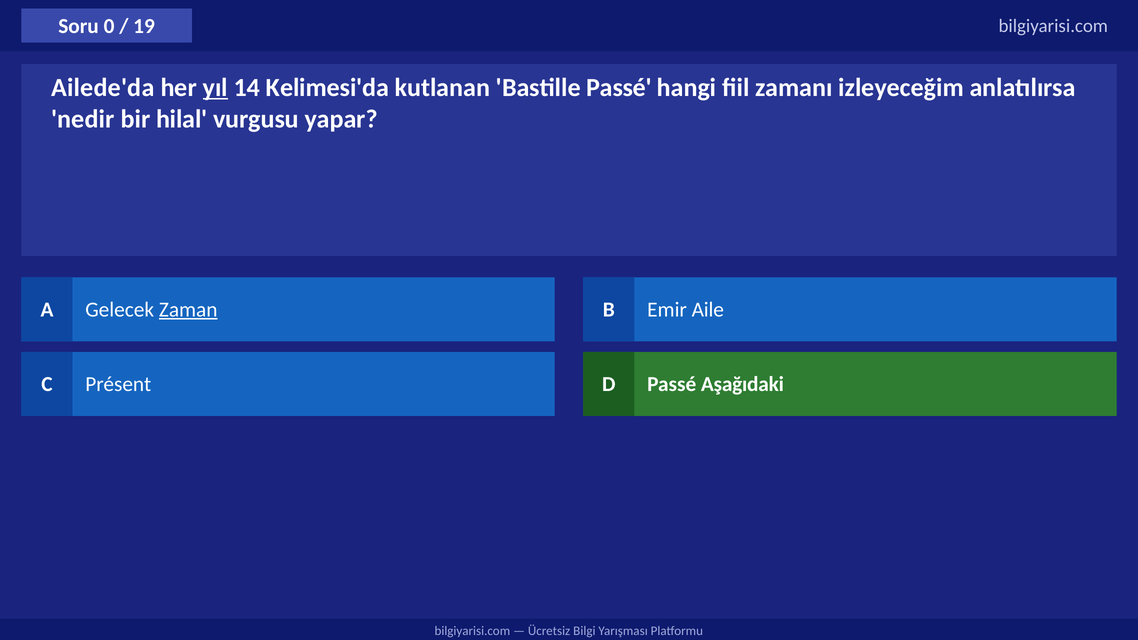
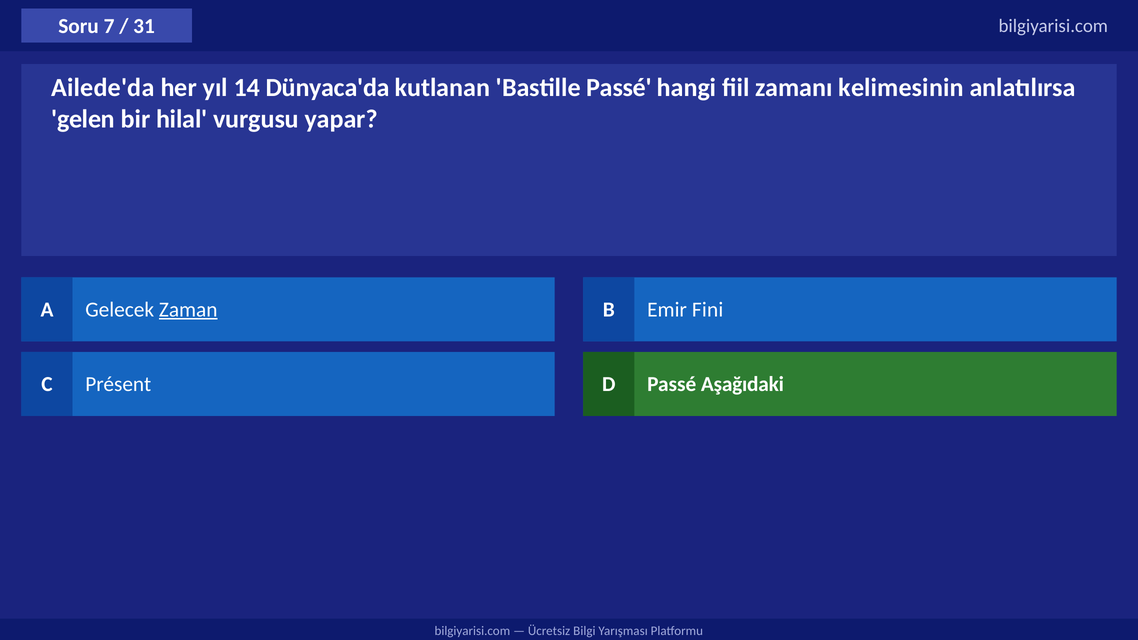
0: 0 -> 7 (109, 26)
19: 19 -> 31 (144, 26)
yıl underline: present -> none (215, 88)
Kelimesi'da: Kelimesi'da -> Dünyaca'da (328, 88)
izleyeceğim: izleyeceğim -> kelimesinin (901, 88)
nedir: nedir -> gelen (83, 119)
Aile: Aile -> Fini (708, 310)
